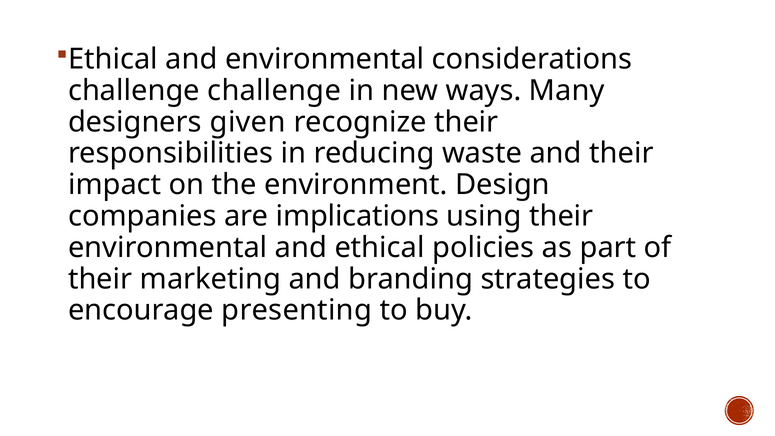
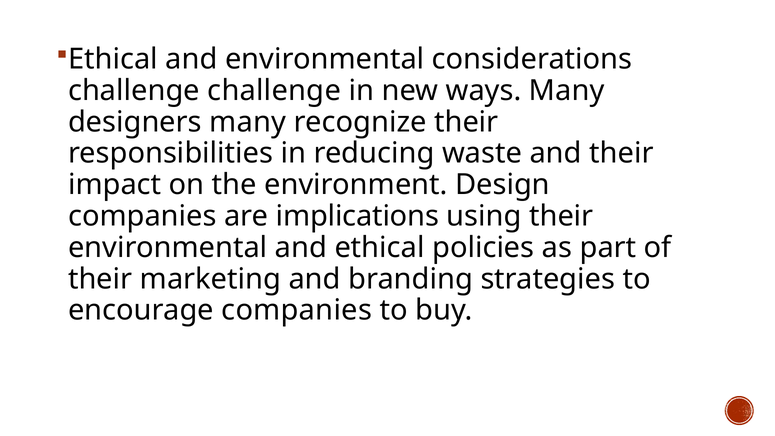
designers given: given -> many (248, 122)
encourage presenting: presenting -> companies (297, 310)
